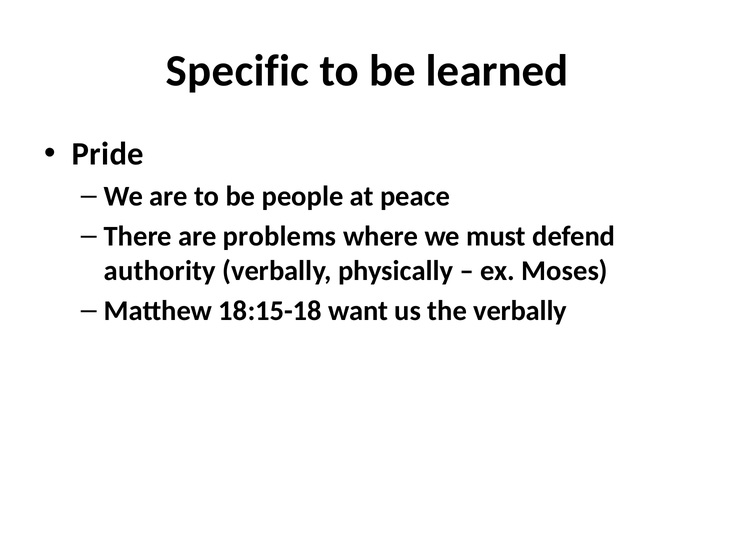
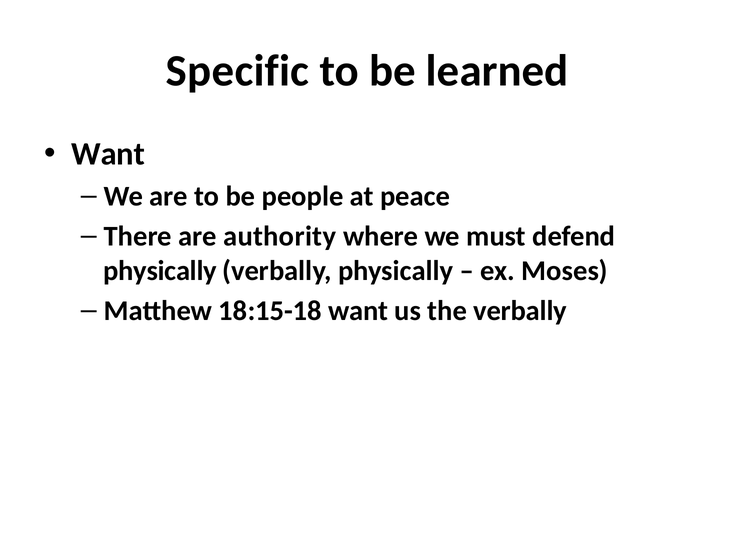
Pride: Pride -> Want (108, 154)
problems: problems -> authority (280, 236)
authority: authority -> physically (160, 271)
